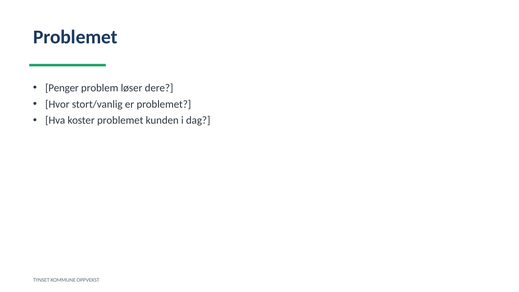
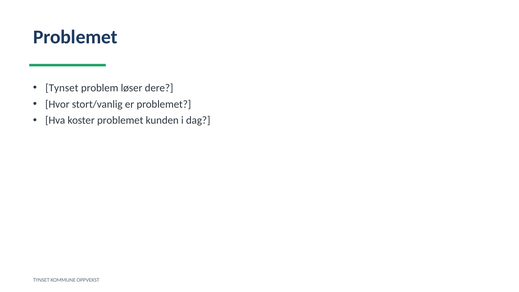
Penger: Penger -> Tynset (62, 88)
